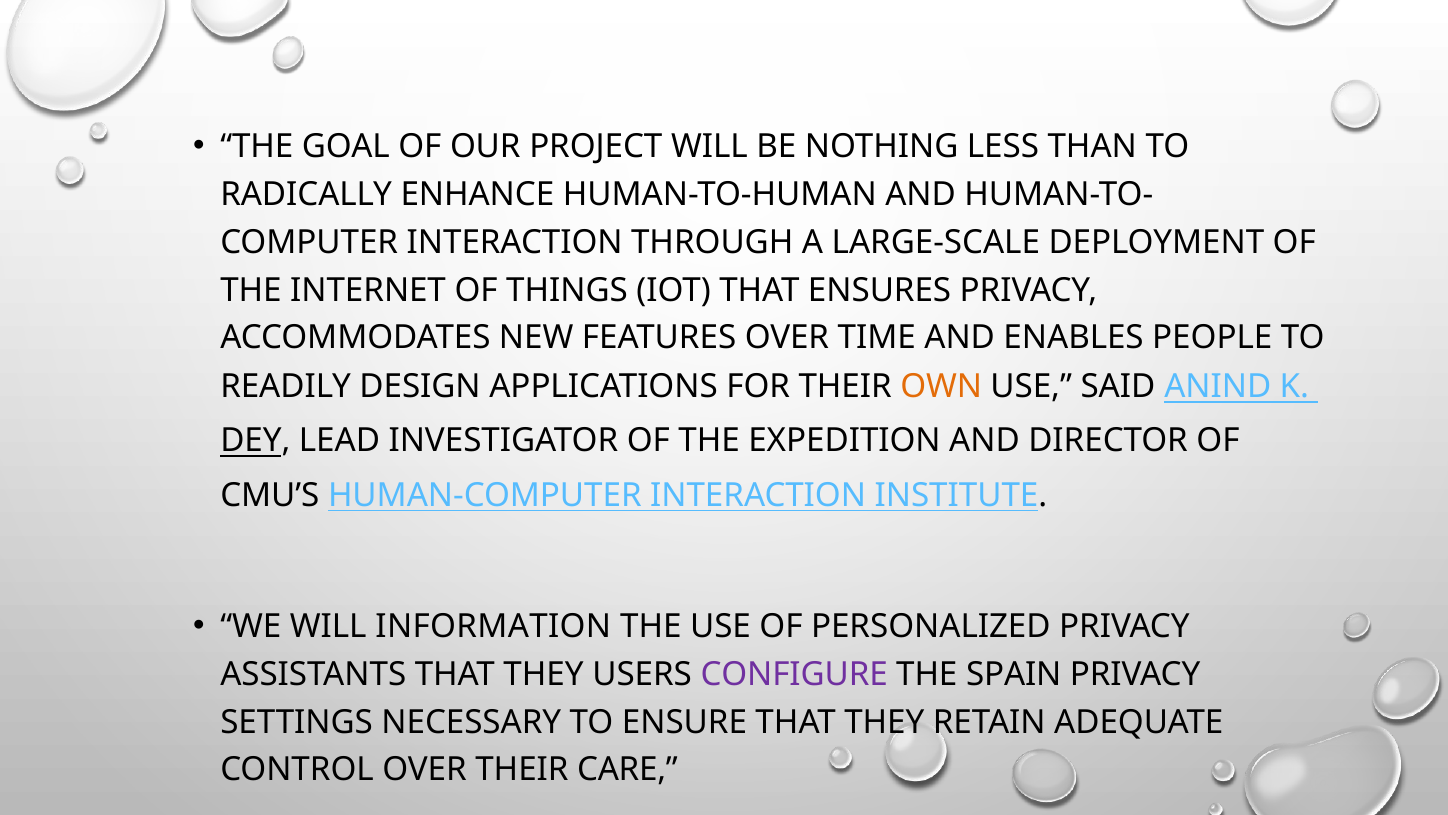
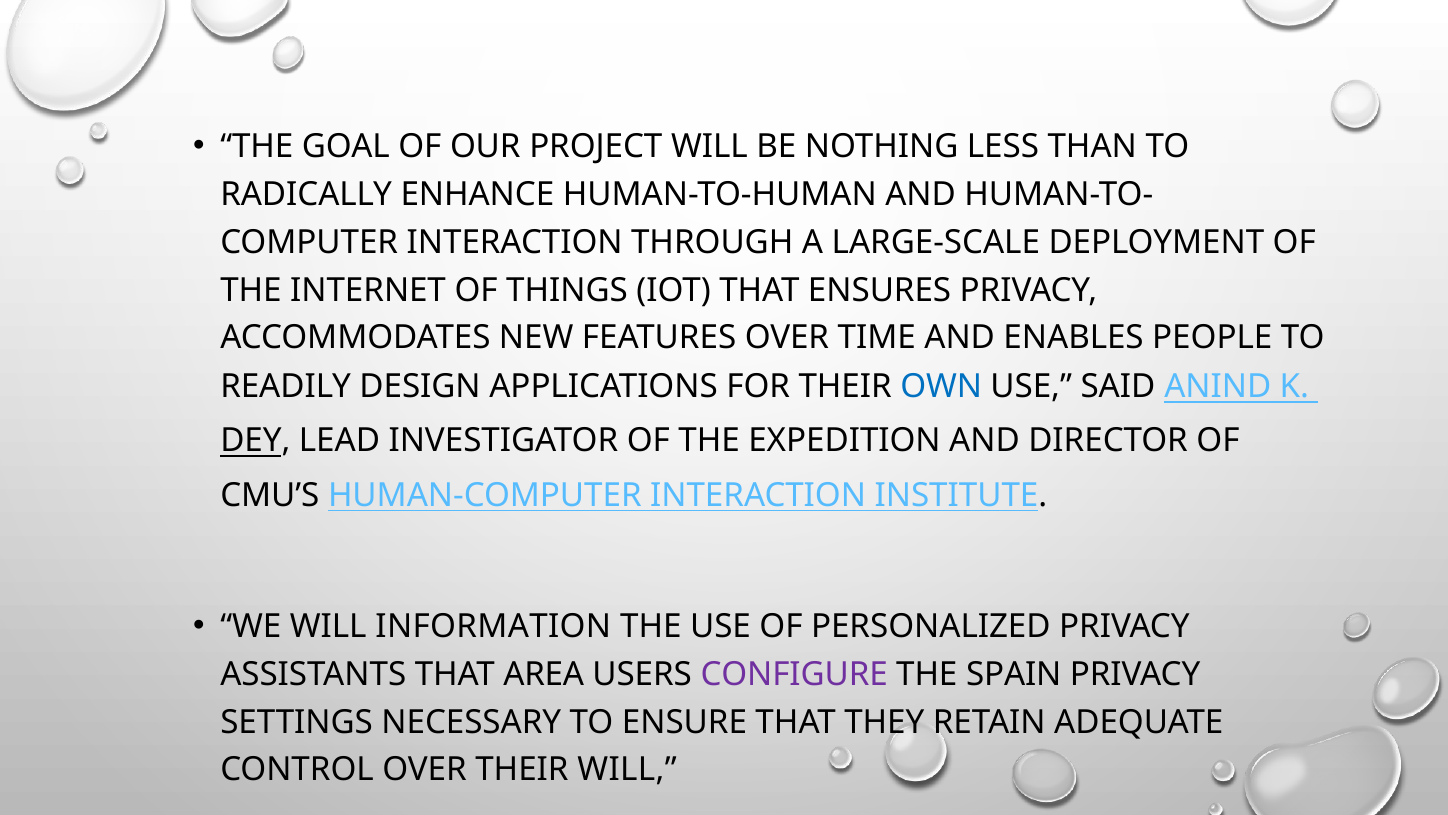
OWN colour: orange -> blue (941, 387)
ASSISTANTS THAT THEY: THEY -> AREA (544, 674)
THEIR CARE: CARE -> WILL (627, 769)
